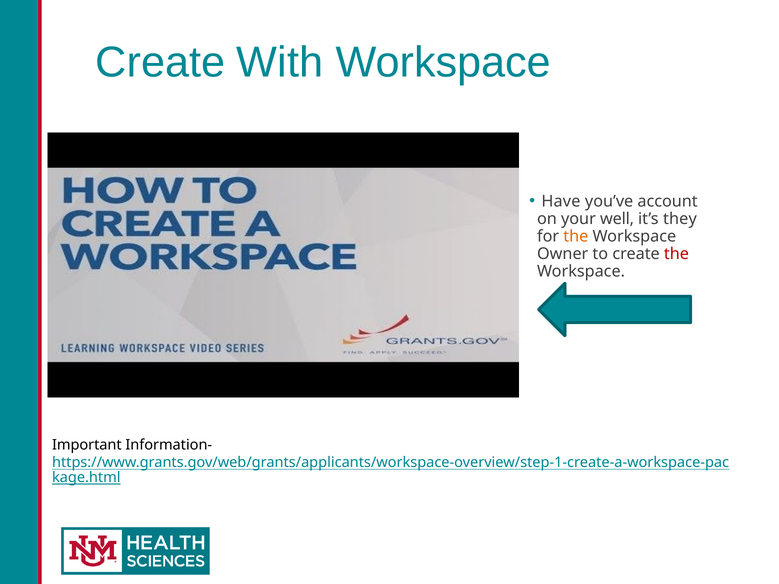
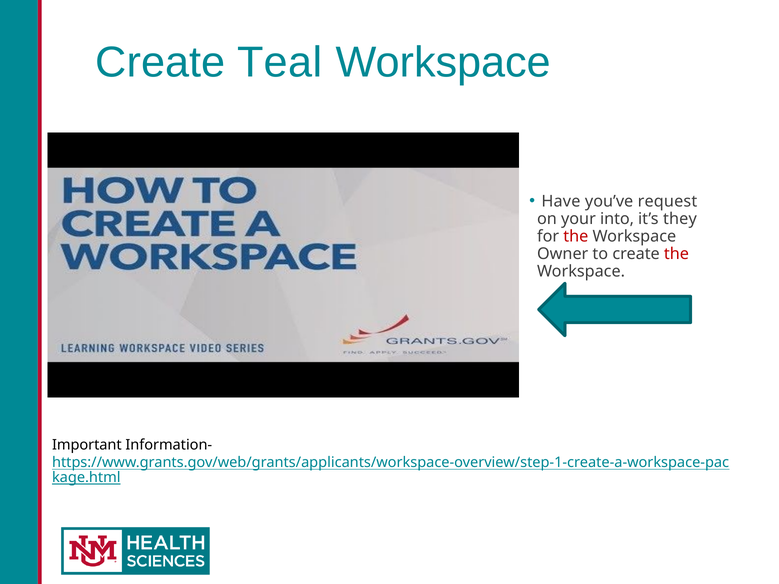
With: With -> Teal (280, 62)
account: account -> request (667, 201)
well: well -> into (617, 219)
the colour: orange -> red (576, 236)
